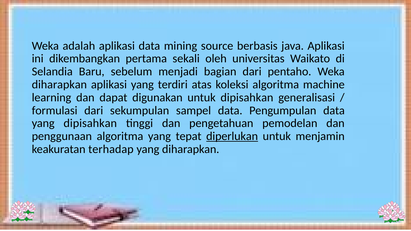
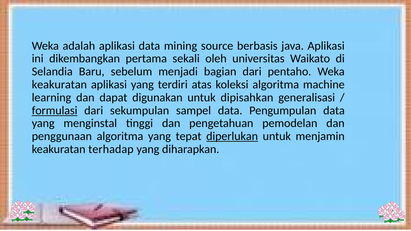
diharapkan: diharapkan -> keakuratan (59, 85)
formulasi underline: none -> present (55, 110)
yang dipisahkan: dipisahkan -> menginstal (90, 123)
